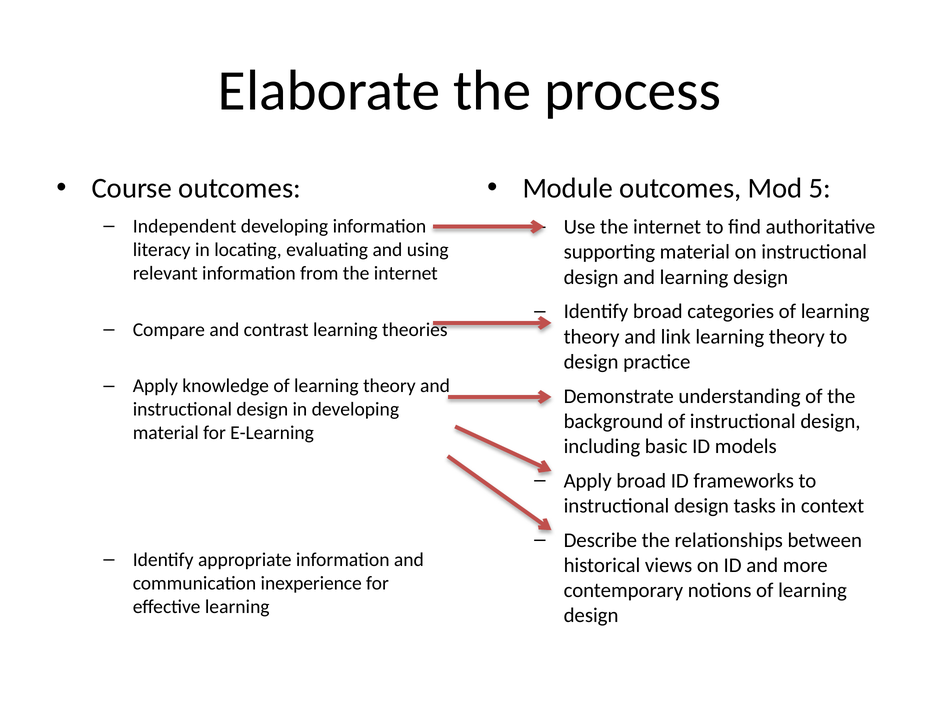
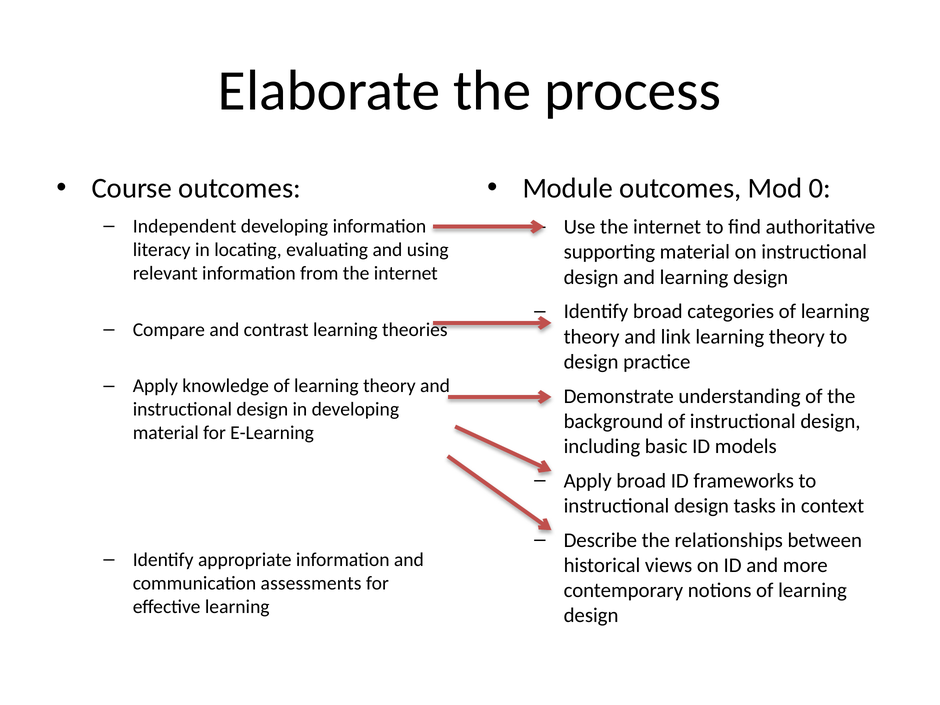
5: 5 -> 0 (820, 188)
inexperience: inexperience -> assessments (311, 583)
